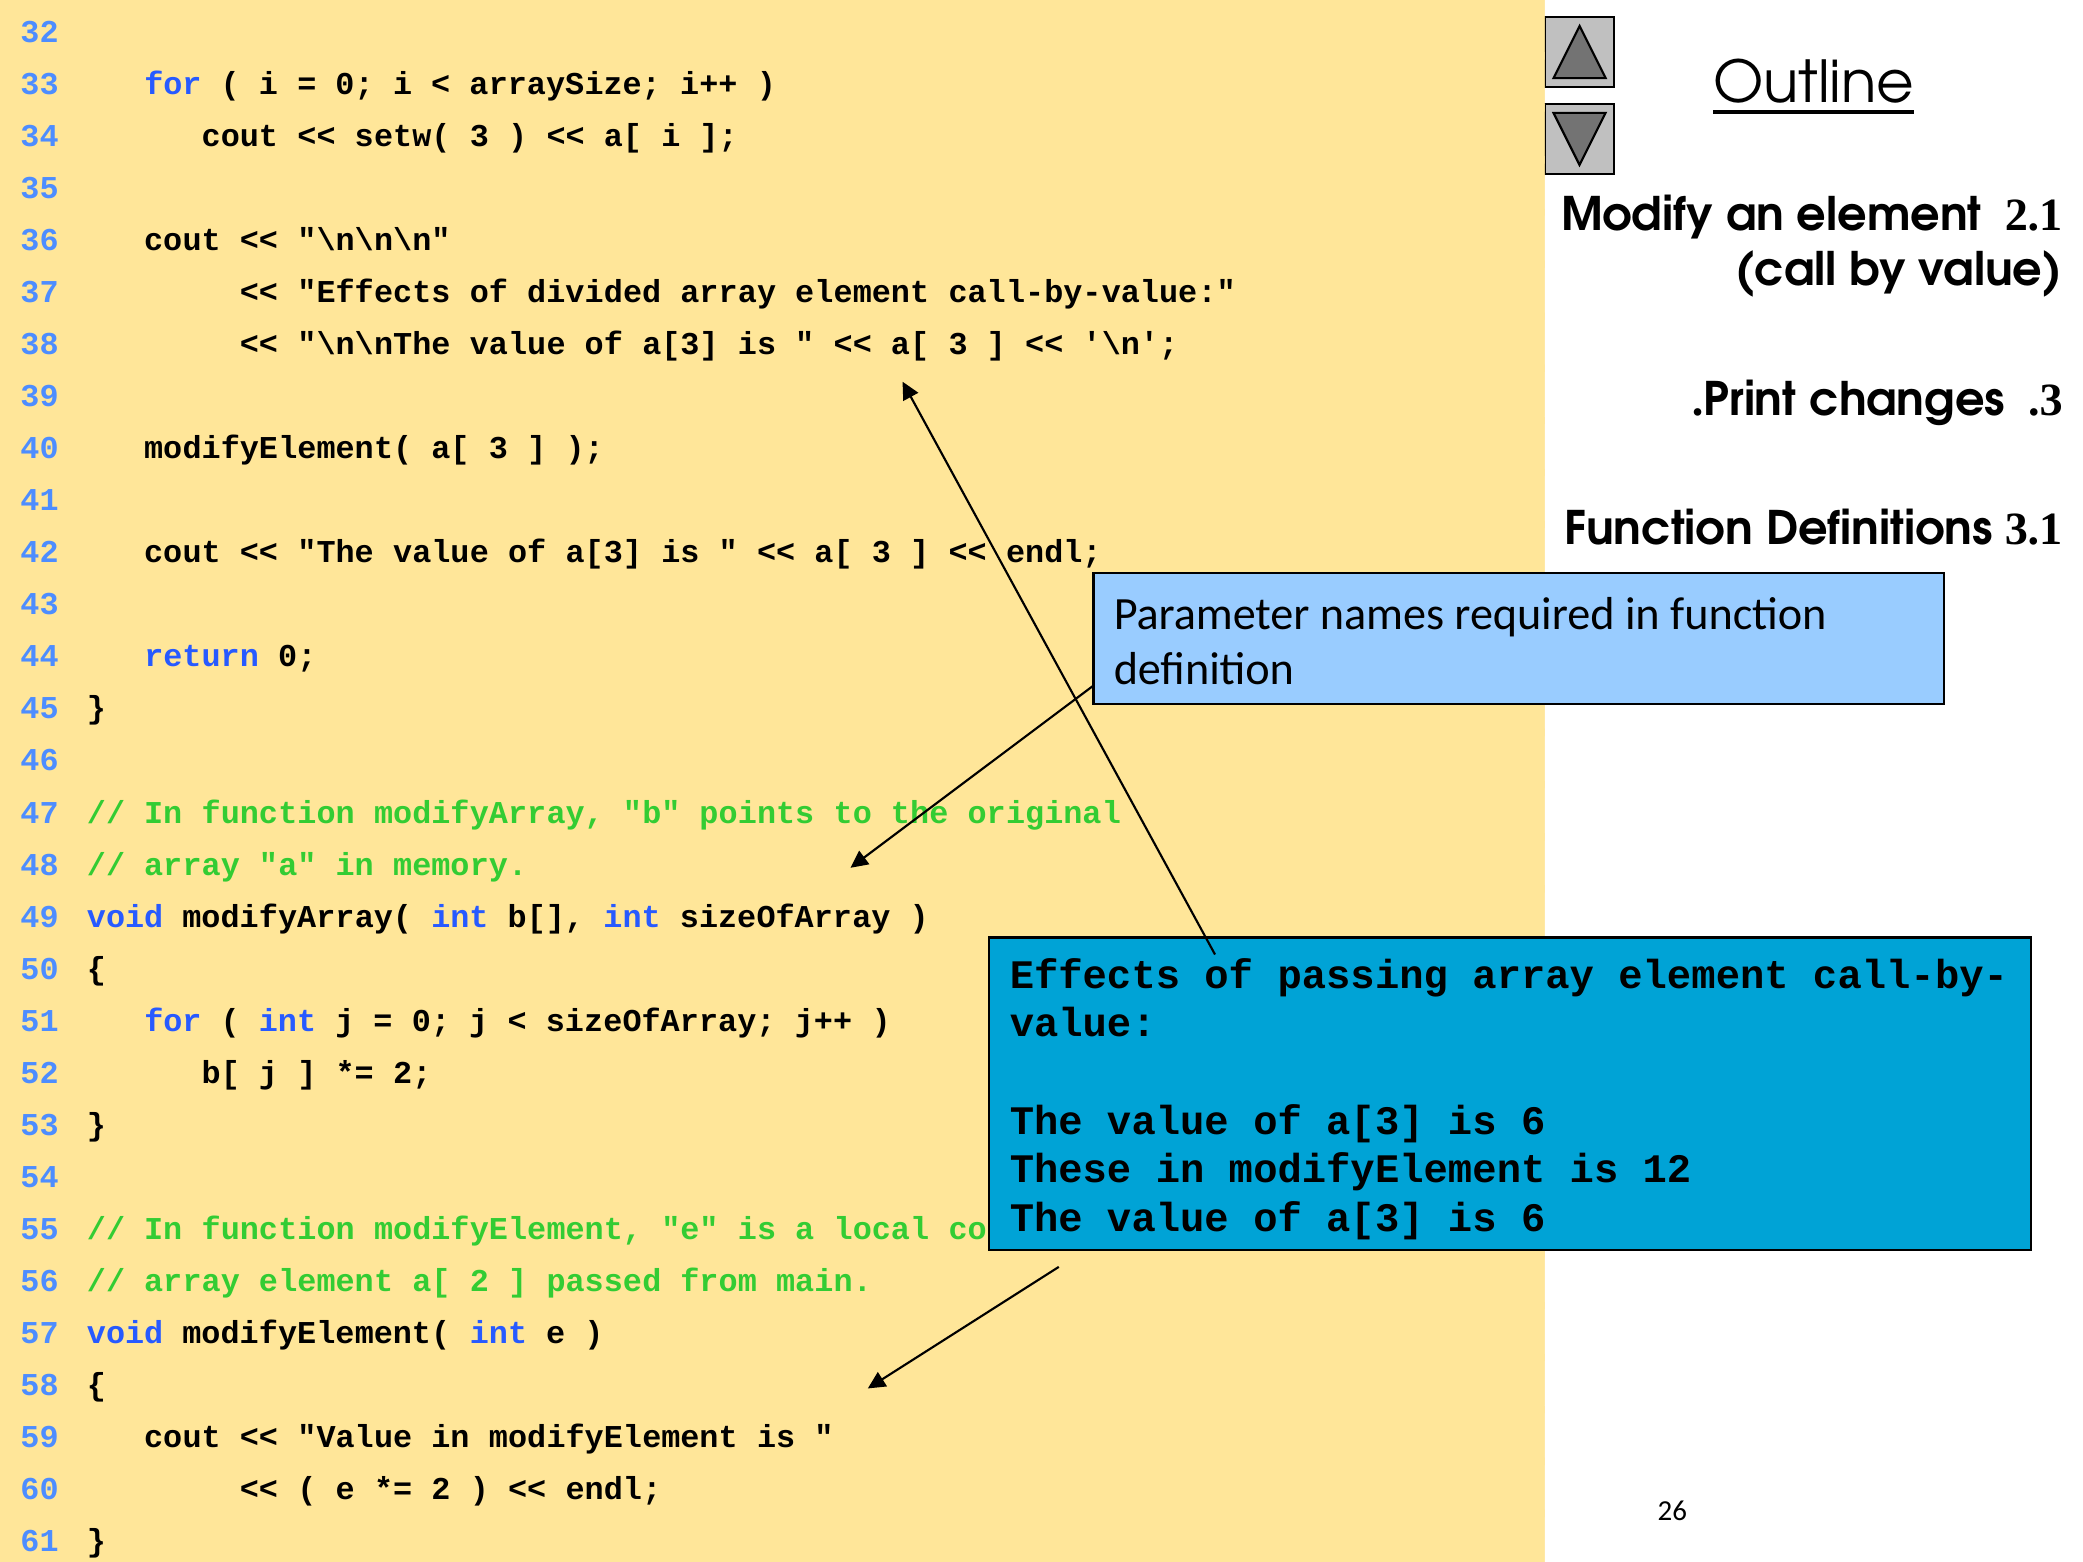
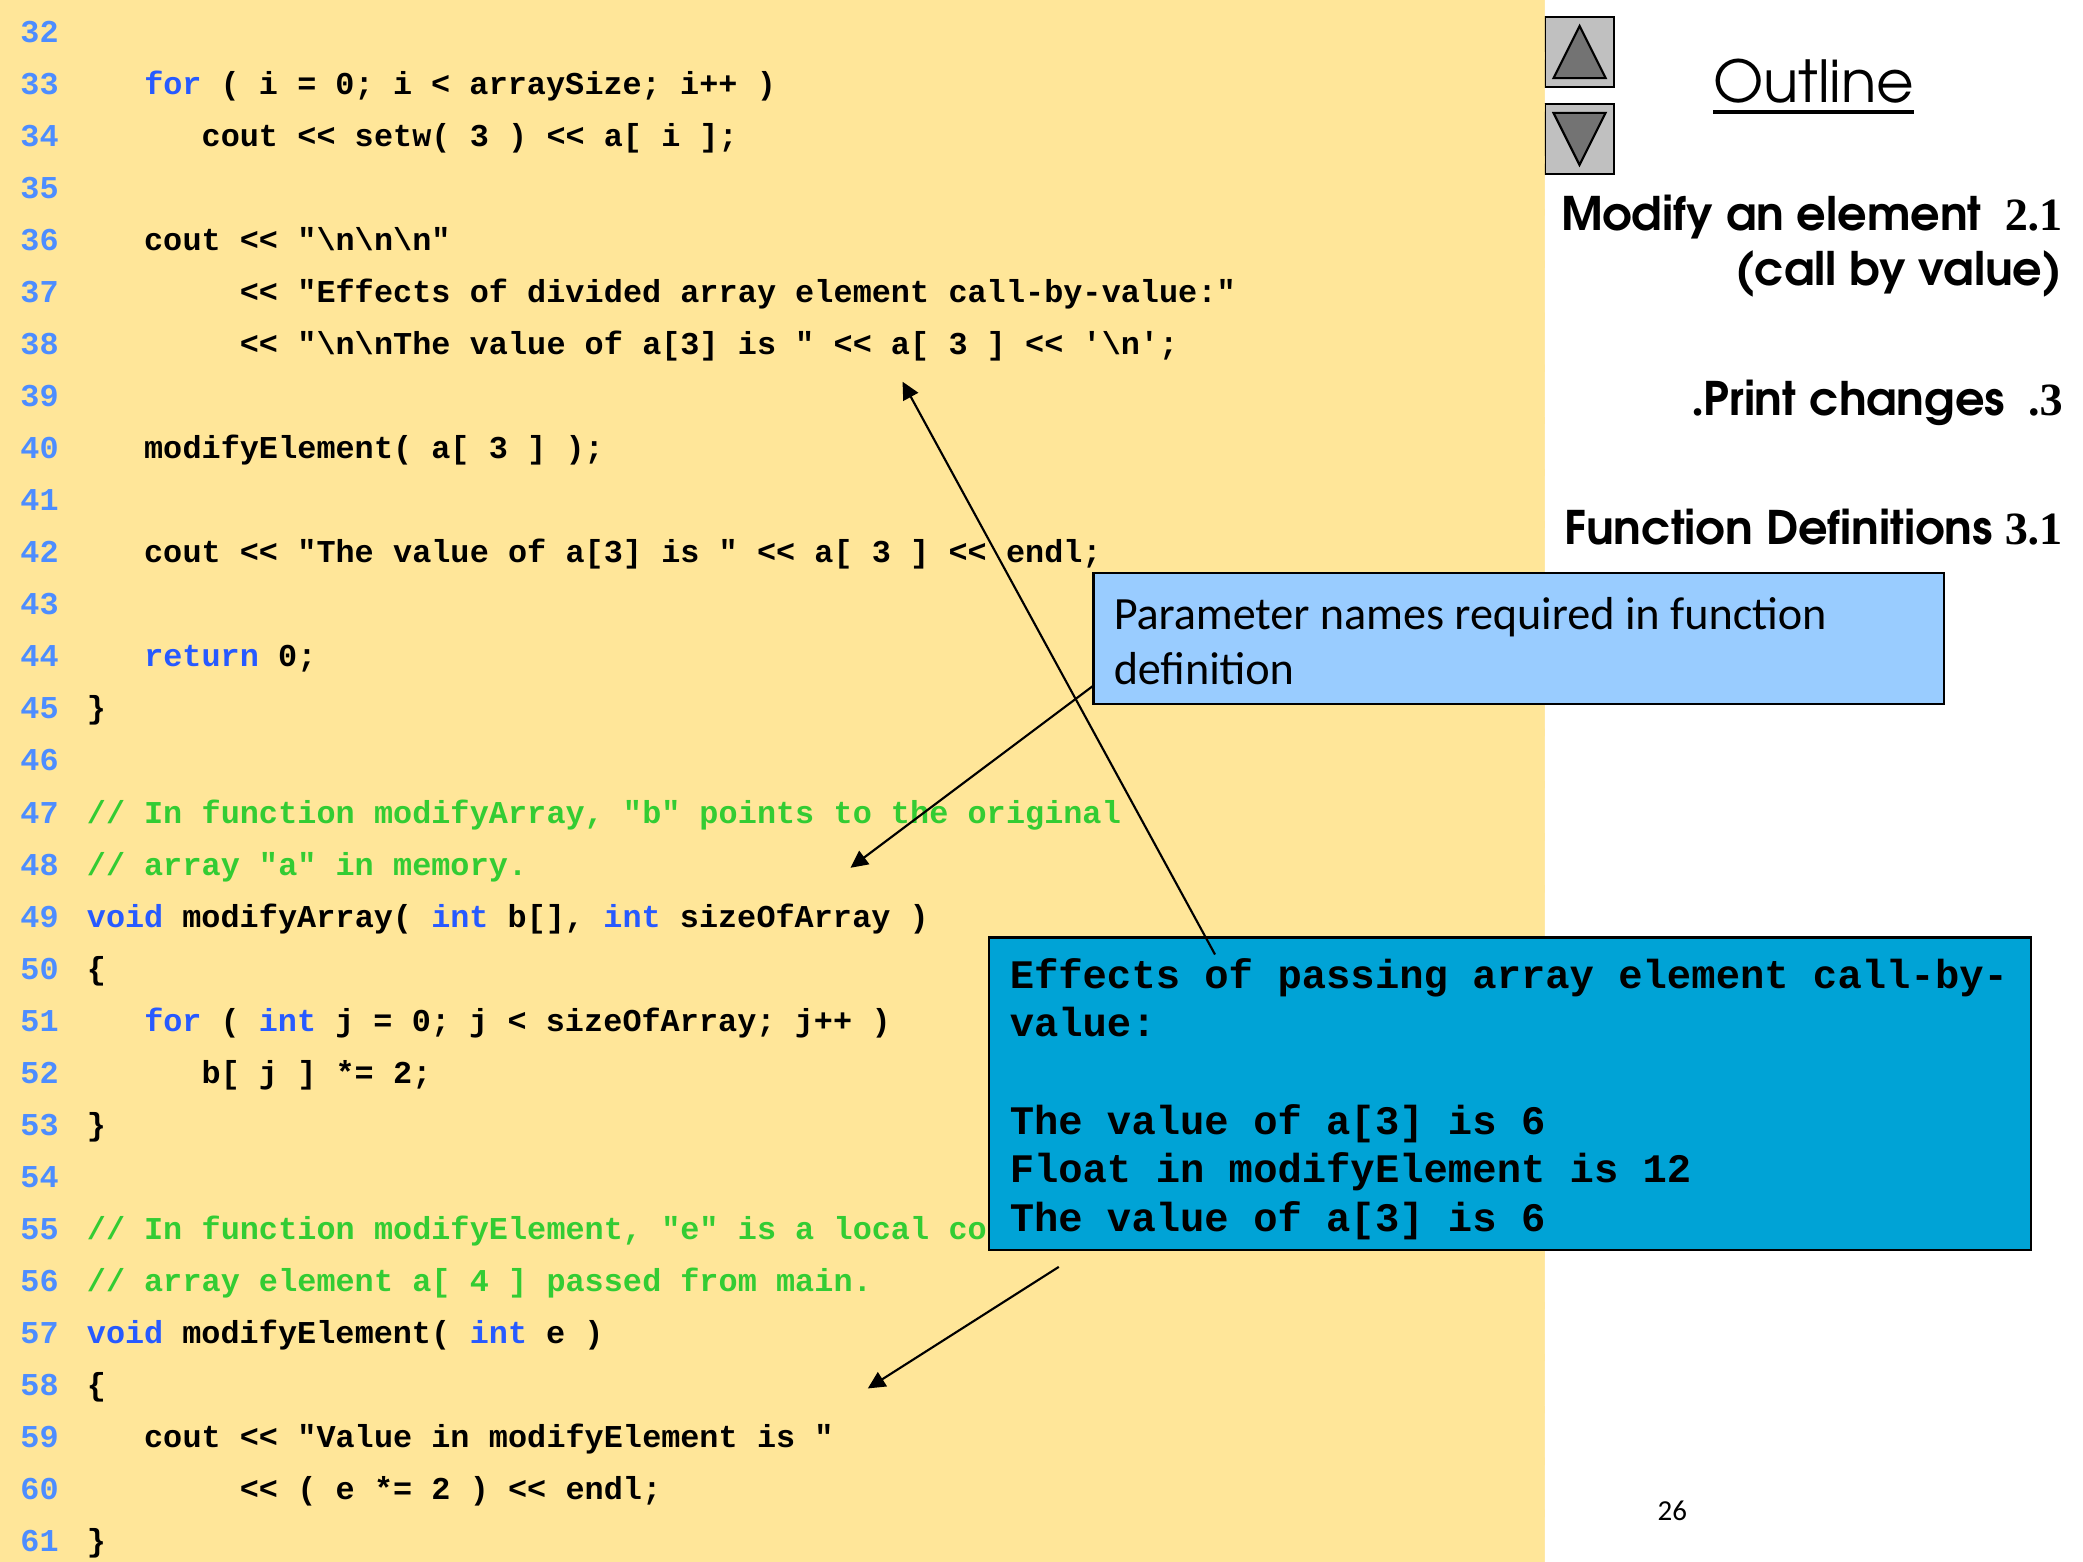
These: These -> Float (1071, 1170)
a[ 2: 2 -> 4 (479, 1281)
